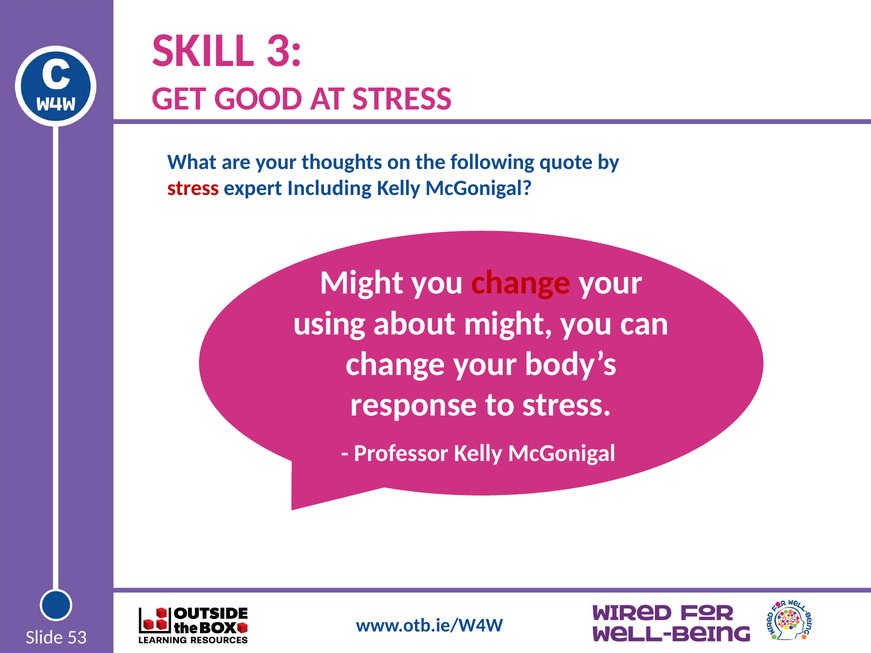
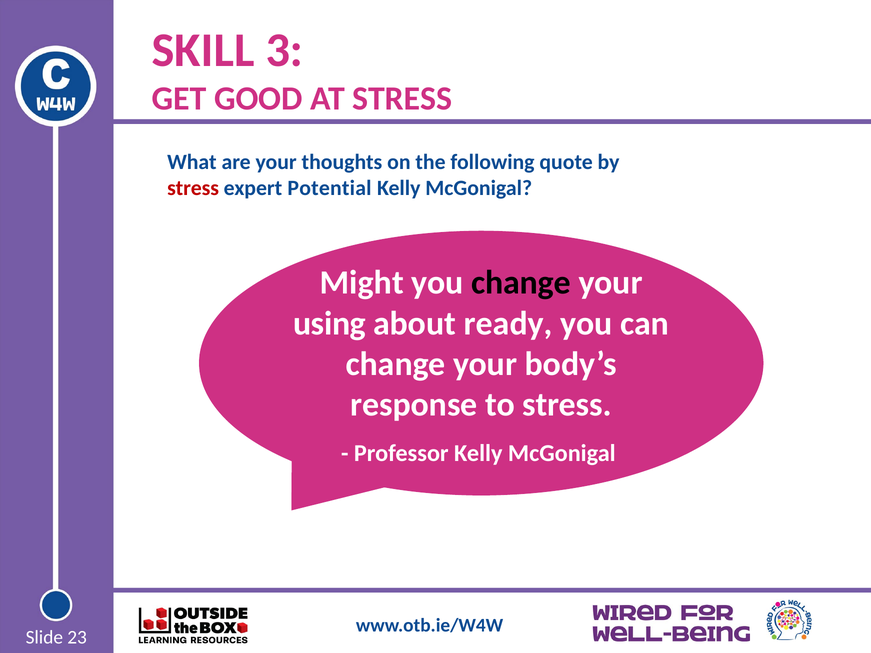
Including: Including -> Potential (330, 188)
change colour: red -> black (521, 283)
about might: might -> ready (508, 324)
53: 53 -> 23 (77, 637)
